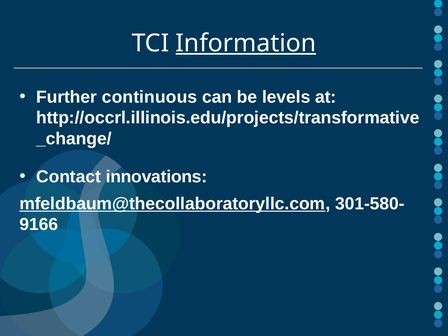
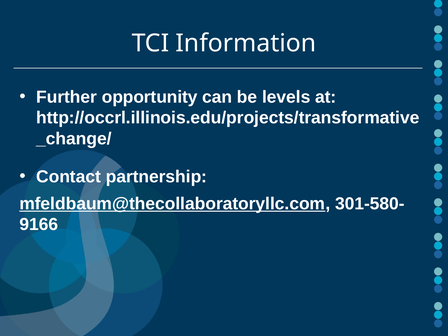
Information underline: present -> none (246, 43)
continuous: continuous -> opportunity (150, 97)
innovations: innovations -> partnership (156, 177)
